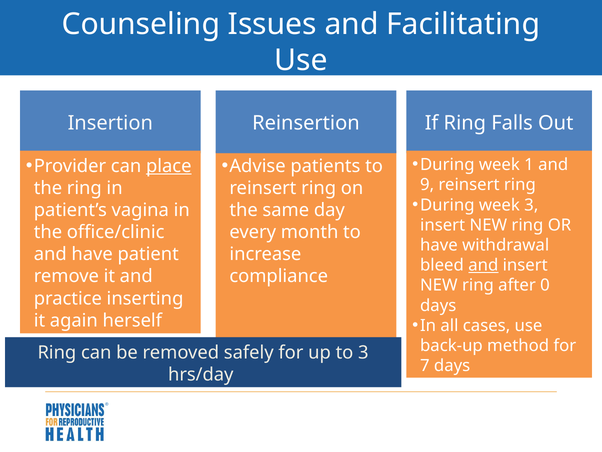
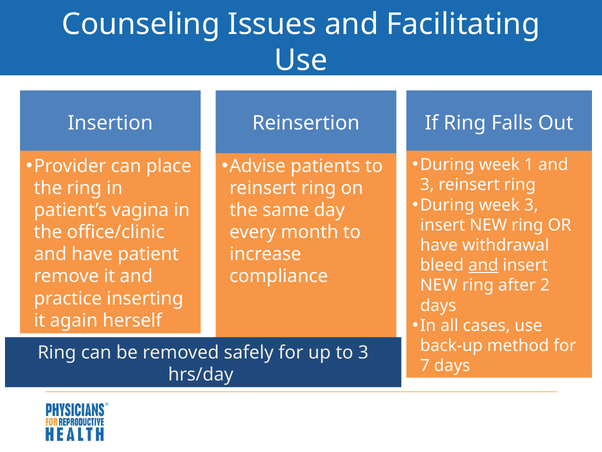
place underline: present -> none (169, 166)
9: 9 -> 3 (427, 185)
0: 0 -> 2 (545, 285)
